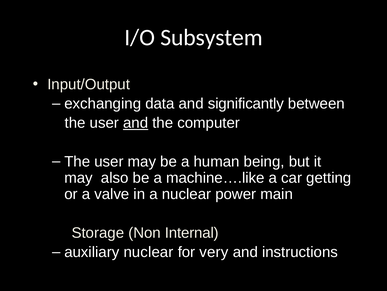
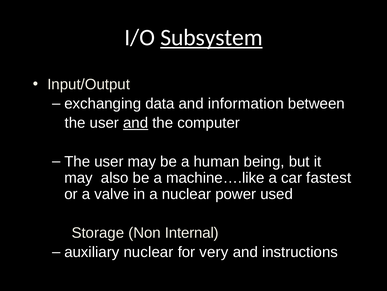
Subsystem underline: none -> present (212, 37)
significantly: significantly -> information (246, 103)
getting: getting -> fastest (329, 177)
main: main -> used (277, 194)
